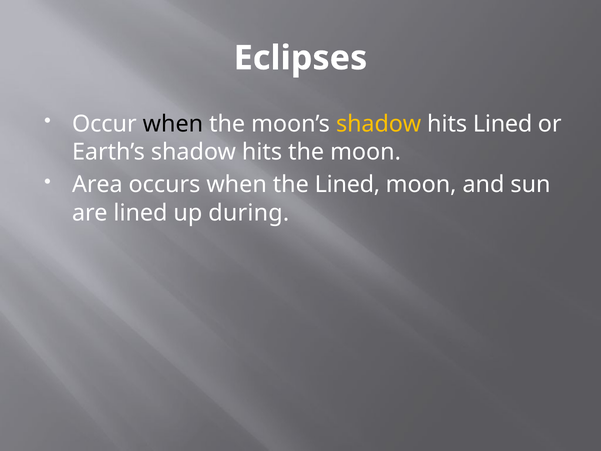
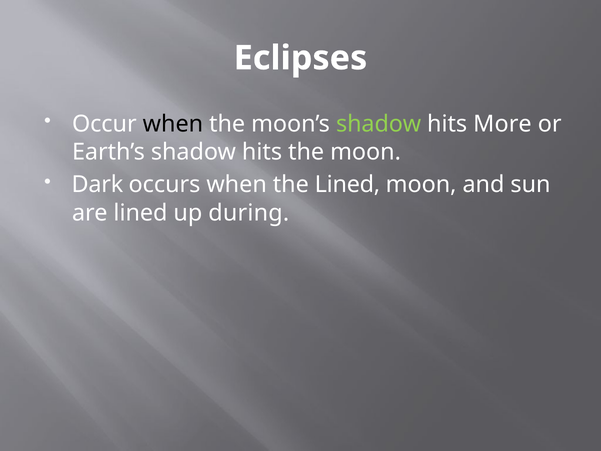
shadow colour: yellow -> light green (379, 124)
hits Lined: Lined -> More (502, 124)
Area: Area -> Dark (97, 185)
